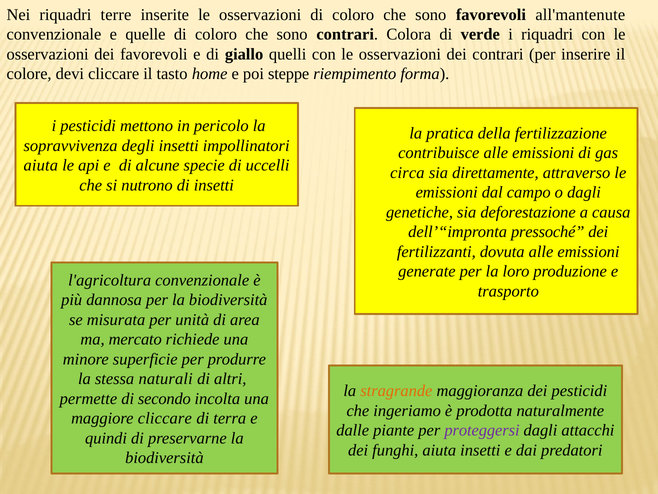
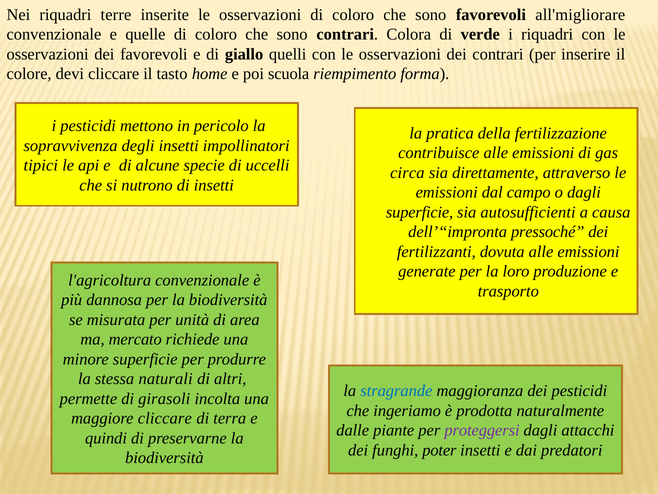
all'mantenute: all'mantenute -> all'migliorare (580, 15)
steppe: steppe -> scuola (289, 74)
aiuta: aiuta -> tipici (41, 165)
genetiche: genetiche -> superficie (420, 212)
deforestazione: deforestazione -> autosufficienti (528, 212)
stragrande colour: orange -> blue (396, 390)
secondo: secondo -> girasoli (164, 398)
funghi aiuta: aiuta -> poter (439, 450)
